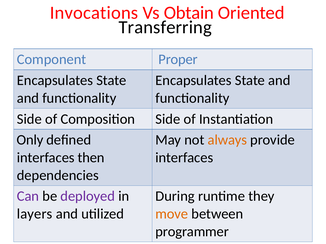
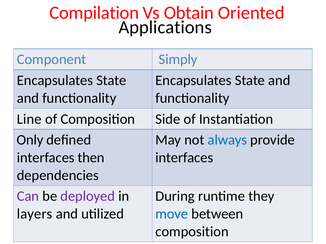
Invocations: Invocations -> Compilation (94, 13)
Transferring: Transferring -> Applications (165, 27)
Proper: Proper -> Simply (178, 60)
Side: Side -> Line (29, 119)
always colour: orange -> blue (227, 140)
move colour: orange -> blue (172, 214)
programmer: programmer -> composition (192, 232)
